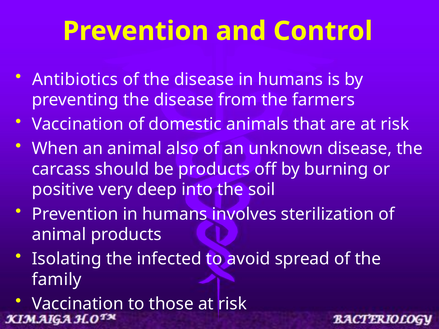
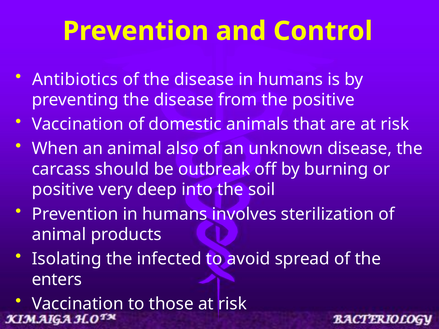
the farmers: farmers -> positive (323, 100)
be products: products -> outbreak (214, 169)
family: family -> enters (57, 280)
